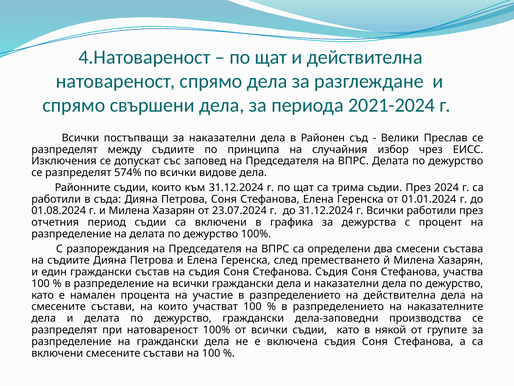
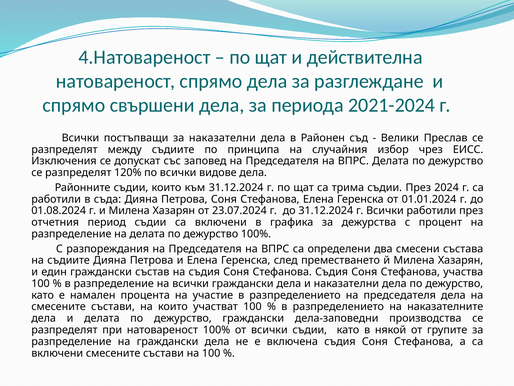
574%: 574% -> 120% (128, 172)
разпределението на действителна: действителна -> председателя (400, 295)
